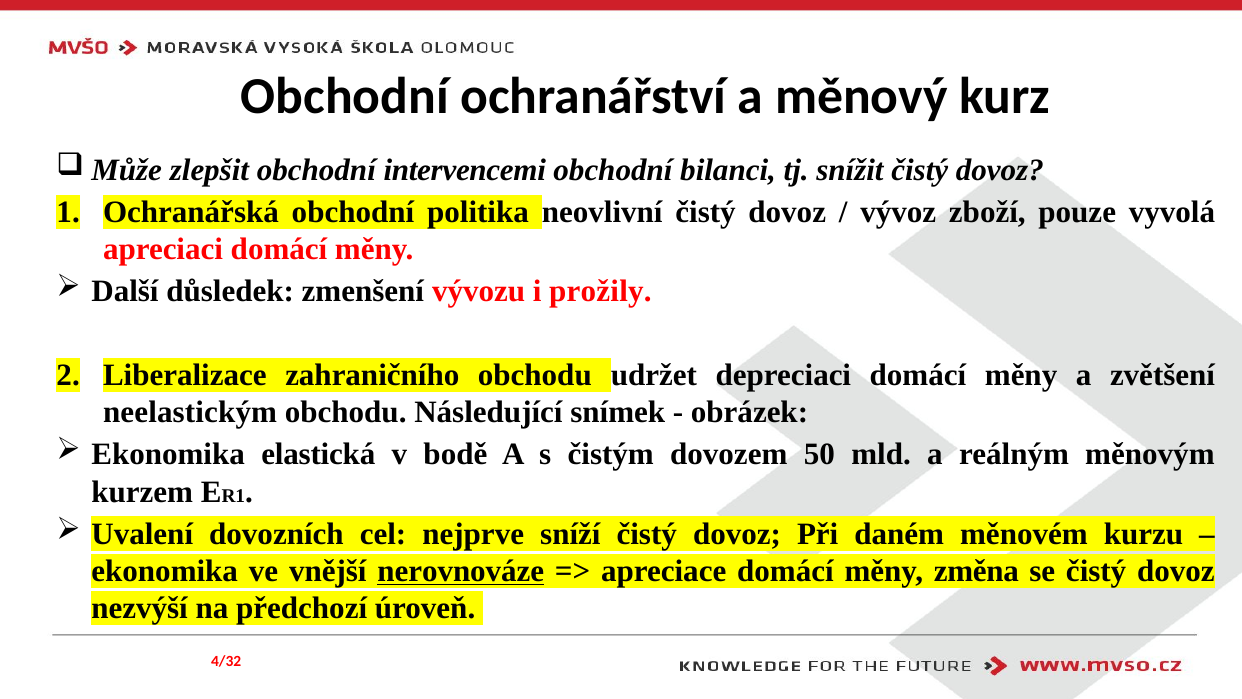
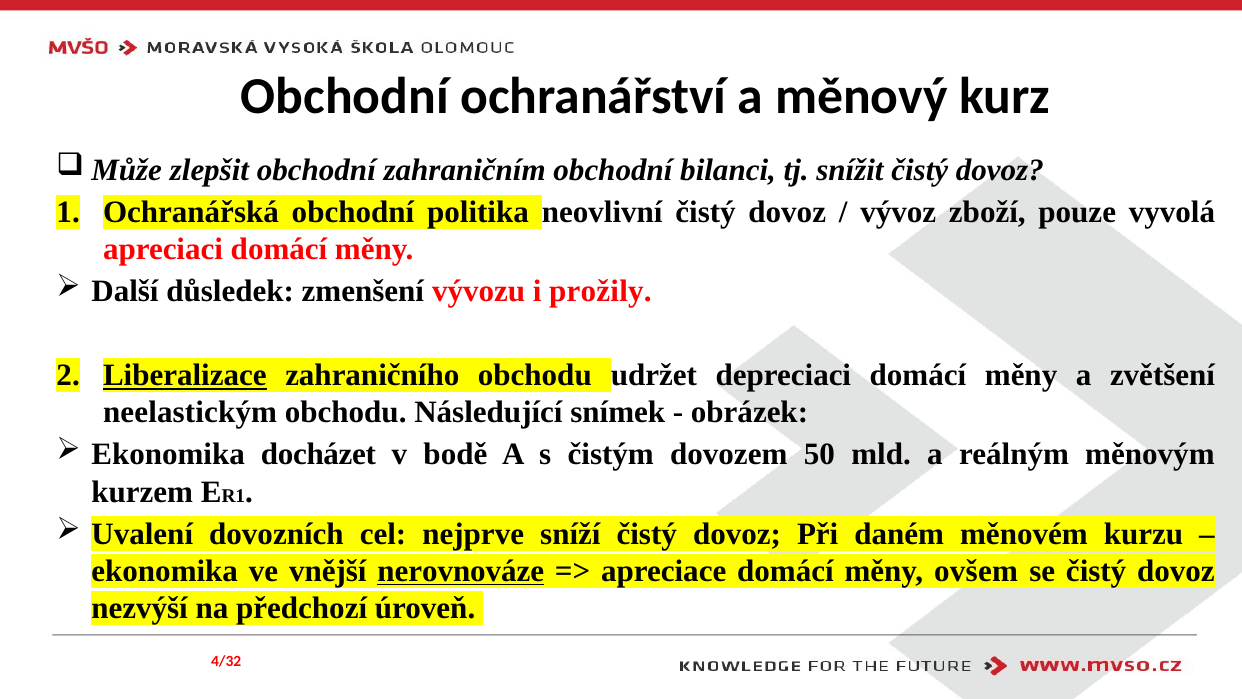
intervencemi: intervencemi -> zahraničním (465, 170)
Liberalizace underline: none -> present (185, 375)
elastická: elastická -> docházet (318, 454)
změna: změna -> ovšem (976, 571)
